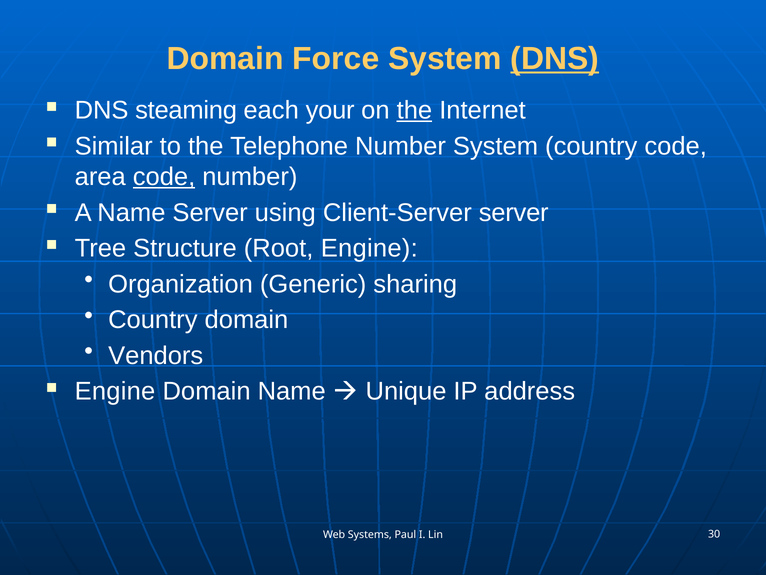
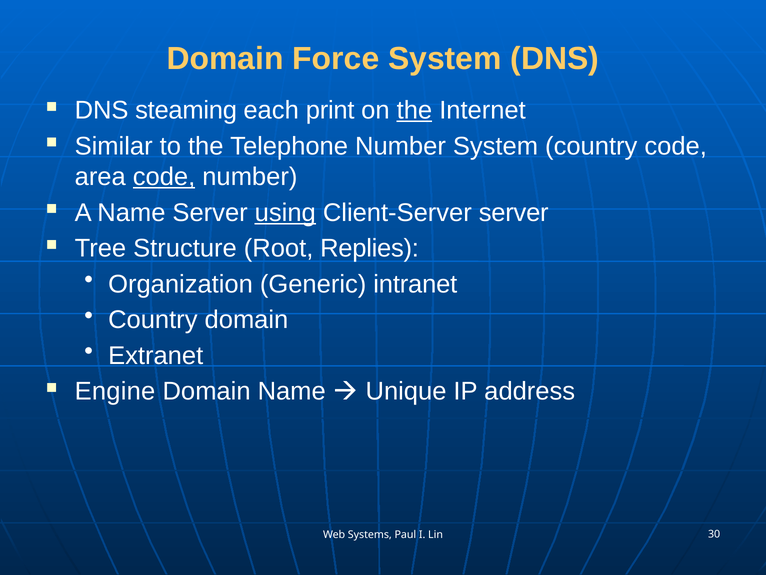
DNS underline: present -> none (555, 59)
your: your -> print (330, 110)
using underline: none -> present (285, 212)
Root Engine: Engine -> Replies (370, 248)
sharing: sharing -> intranet (415, 284)
Vendors: Vendors -> Extranet (156, 355)
